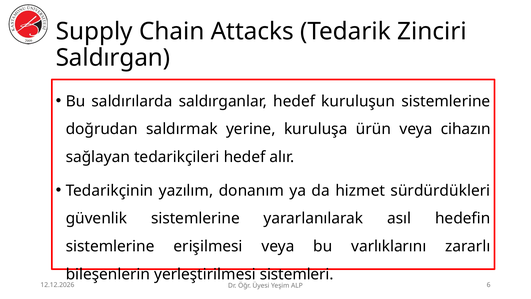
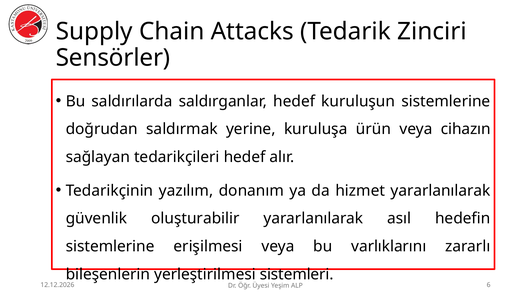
Saldırgan: Saldırgan -> Sensörler (113, 58)
hizmet sürdürdükleri: sürdürdükleri -> yararlanılarak (440, 190)
güvenlik sistemlerine: sistemlerine -> oluşturabilir (195, 218)
